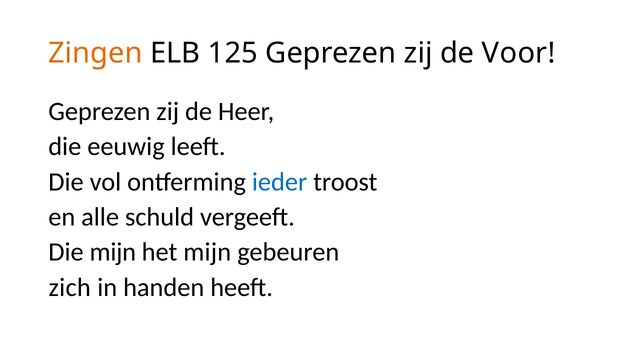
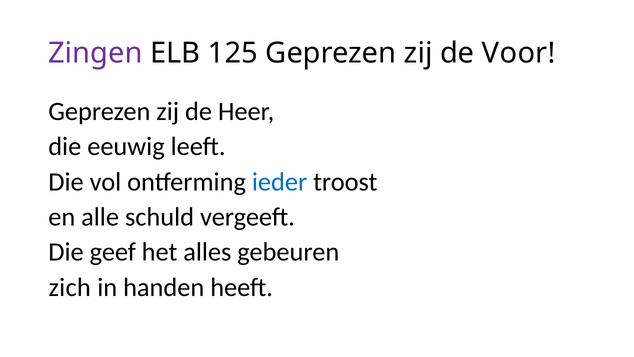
Zingen colour: orange -> purple (95, 53)
Die mijn: mijn -> geef (113, 252)
het mijn: mijn -> alles (207, 252)
